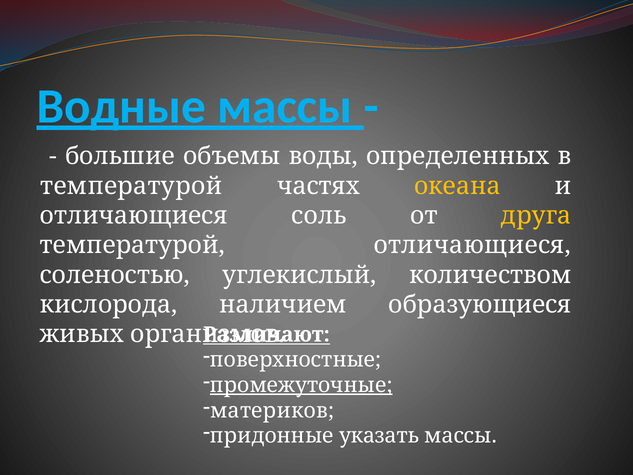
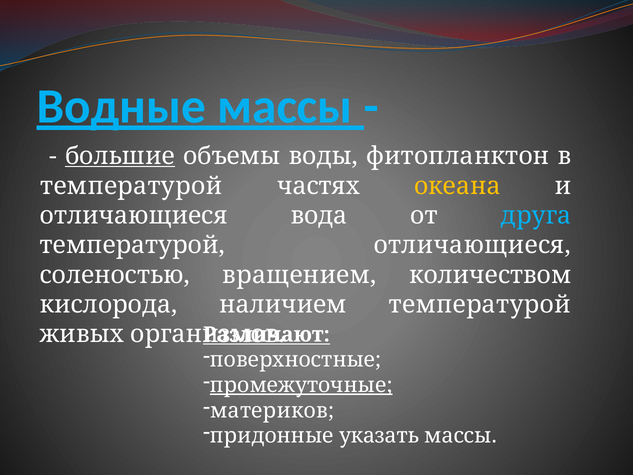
большие underline: none -> present (120, 156)
определенных: определенных -> фитопланктон (458, 156)
соль: соль -> вода (319, 216)
друга colour: yellow -> light blue (536, 216)
углекислый: углекислый -> вращением (299, 275)
наличием образующиеся: образующиеся -> температурой (480, 304)
